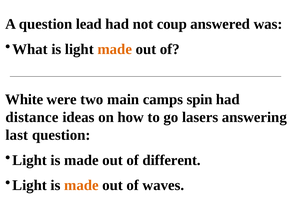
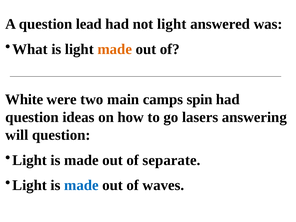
not coup: coup -> light (172, 24)
distance: distance -> question (32, 117)
last: last -> will (17, 135)
different: different -> separate (171, 160)
made colour: orange -> blue (81, 185)
